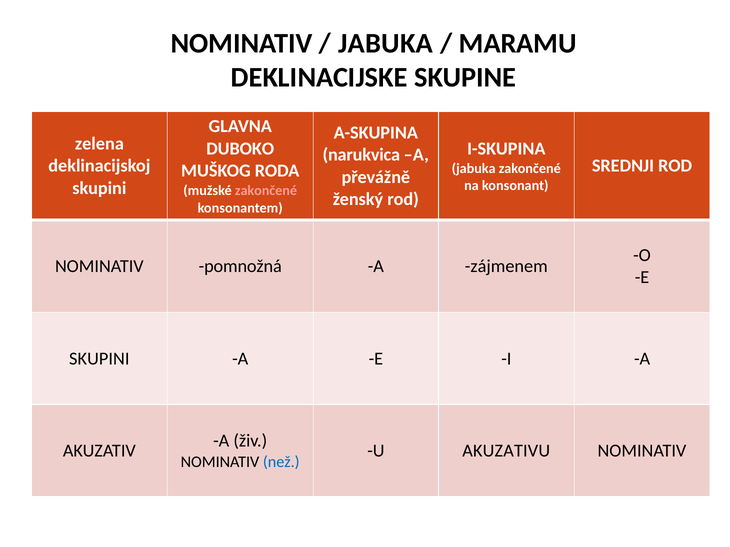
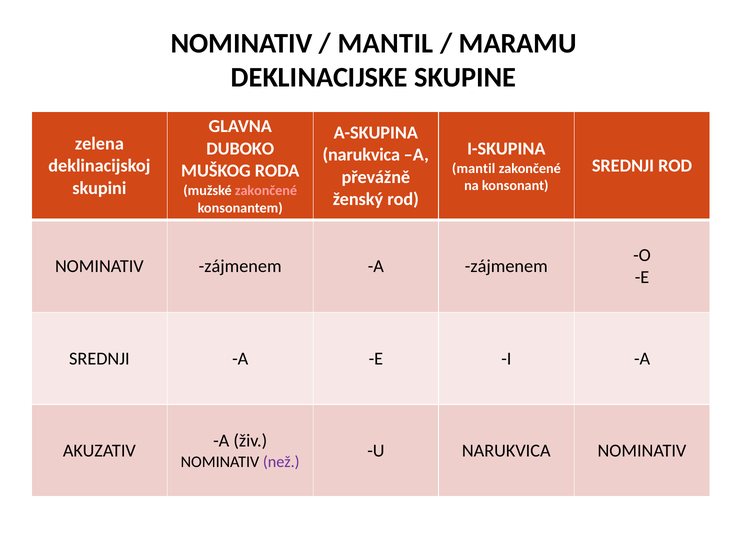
JABUKA: JABUKA -> MANTIL (386, 43)
jabuka: jabuka -> mantil (474, 169)
NOMINATIV pomnožná: pomnožná -> zájmenem (240, 267)
SKUPINI: SKUPINI -> SREDNJI (99, 359)
U AKUZATIVU: AKUZATIVU -> NARUKVICA (506, 451)
než colour: blue -> purple (281, 462)
